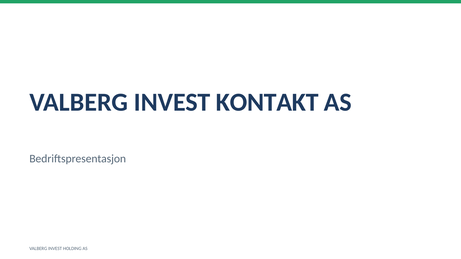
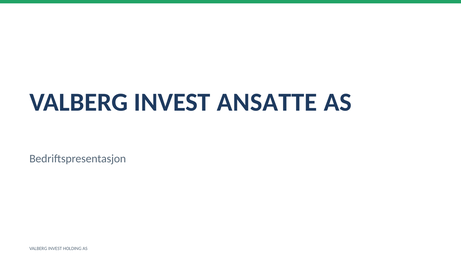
KONTAKT: KONTAKT -> ANSATTE (267, 102)
